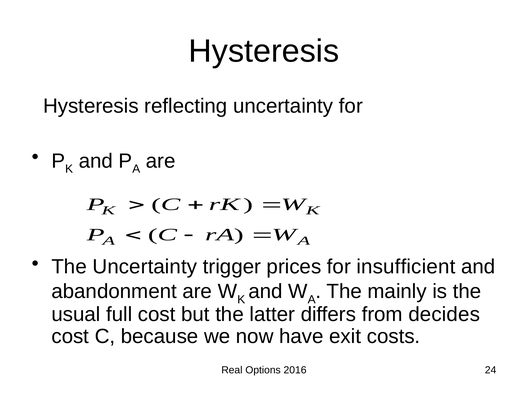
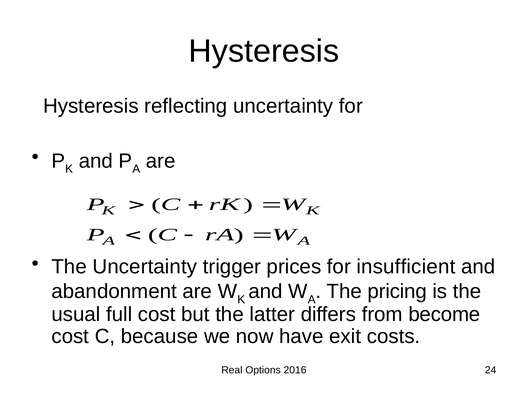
mainly: mainly -> pricing (397, 291)
decides: decides -> become (444, 314)
